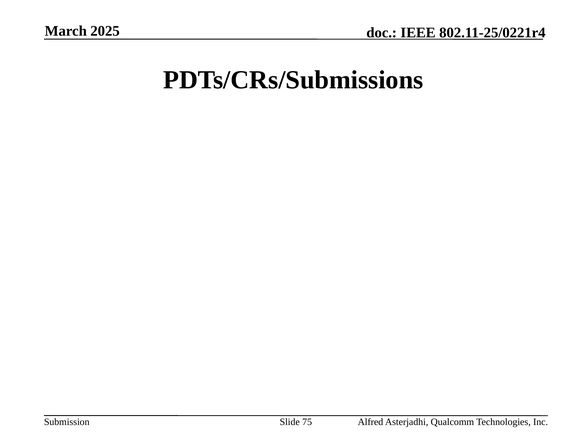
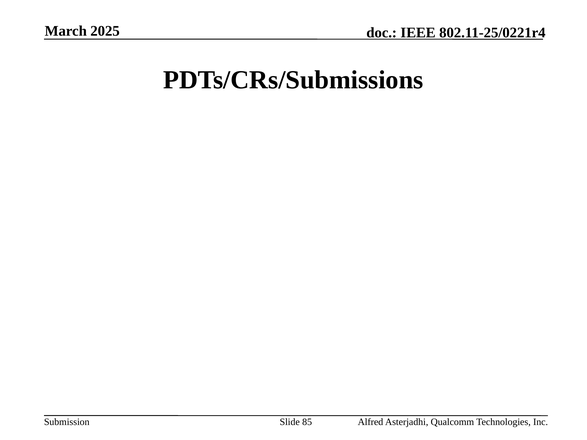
75: 75 -> 85 (307, 422)
